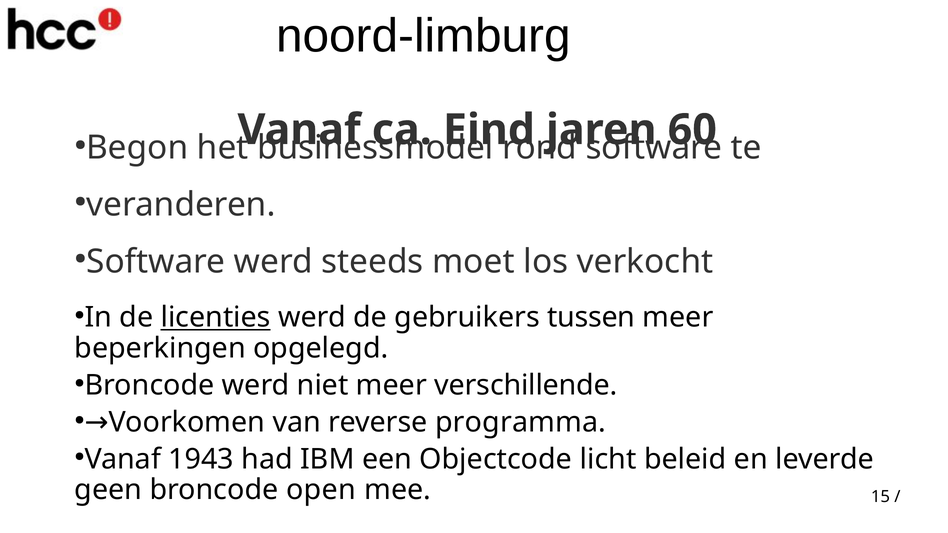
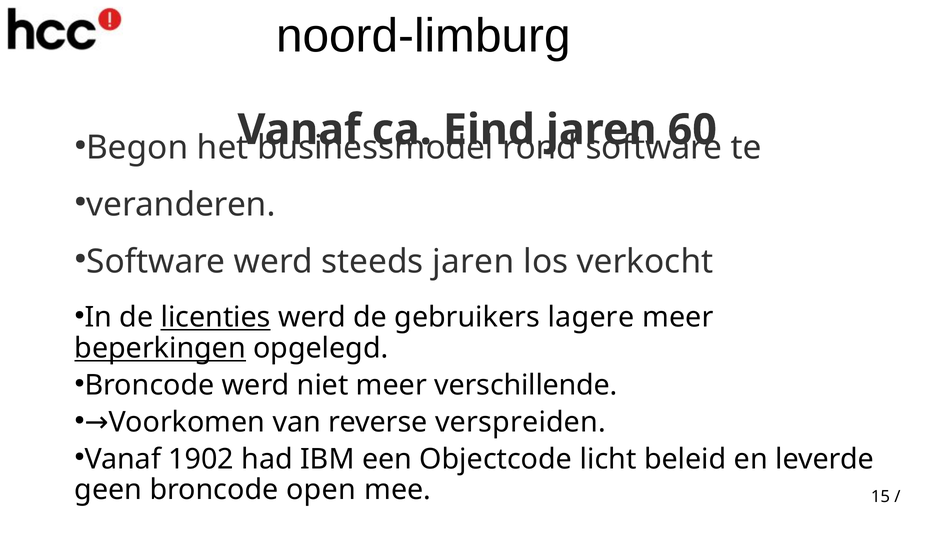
steeds moet: moet -> jaren (473, 262)
tussen: tussen -> lagere (591, 318)
beperkingen underline: none -> present (160, 349)
programma: programma -> verspreiden (521, 422)
1943: 1943 -> 1902 (201, 459)
